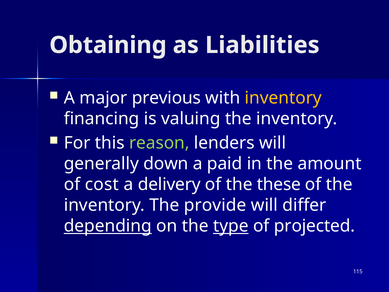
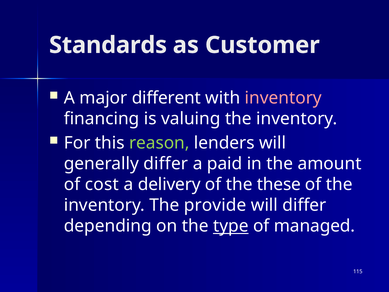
Obtaining: Obtaining -> Standards (108, 45)
Liabilities: Liabilities -> Customer (262, 45)
previous: previous -> different (166, 98)
inventory colour: yellow -> pink (283, 98)
generally down: down -> differ (166, 164)
depending underline: present -> none (108, 226)
projected: projected -> managed (315, 226)
